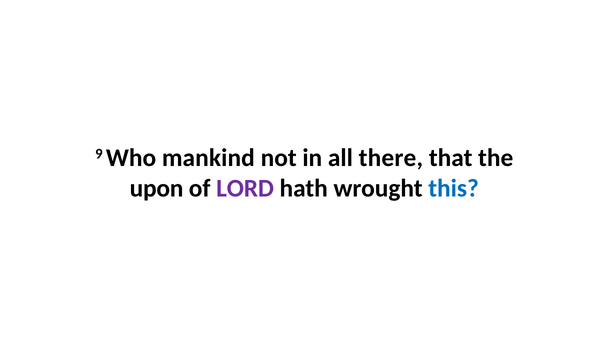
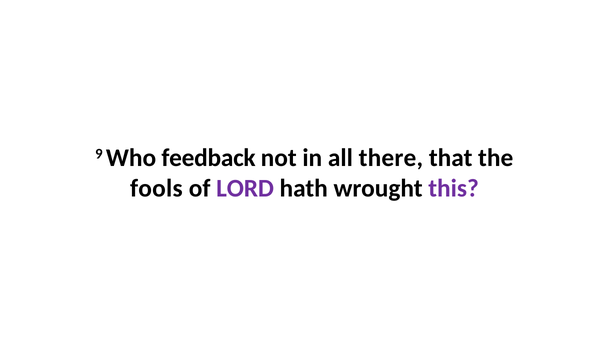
mankind: mankind -> feedback (209, 158)
upon: upon -> fools (156, 188)
this colour: blue -> purple (454, 188)
